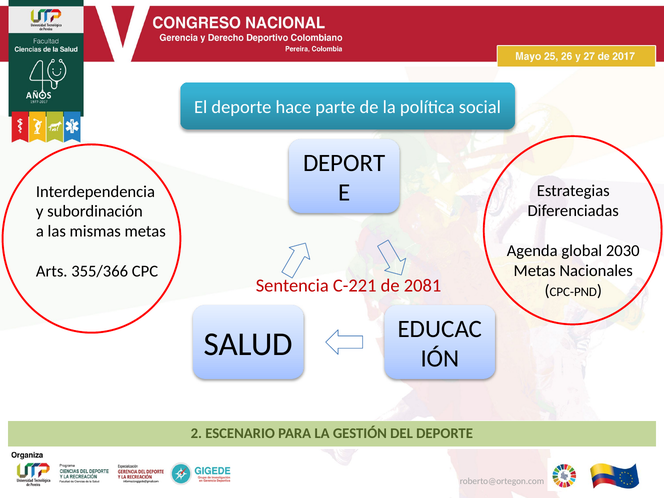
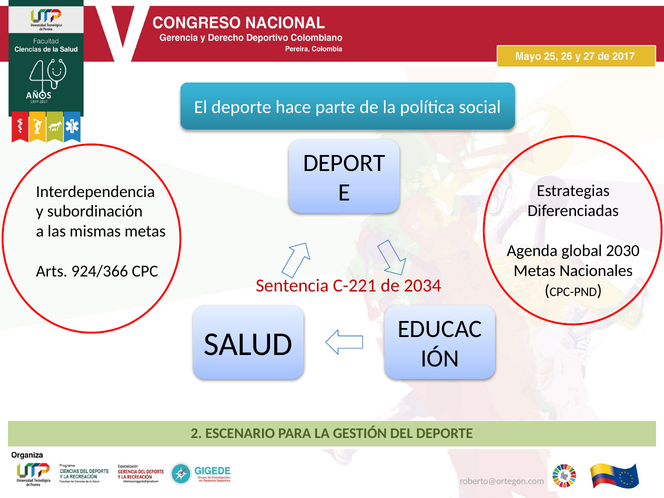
355/366: 355/366 -> 924/366 (100, 271)
2081: 2081 -> 2034 (423, 286)
